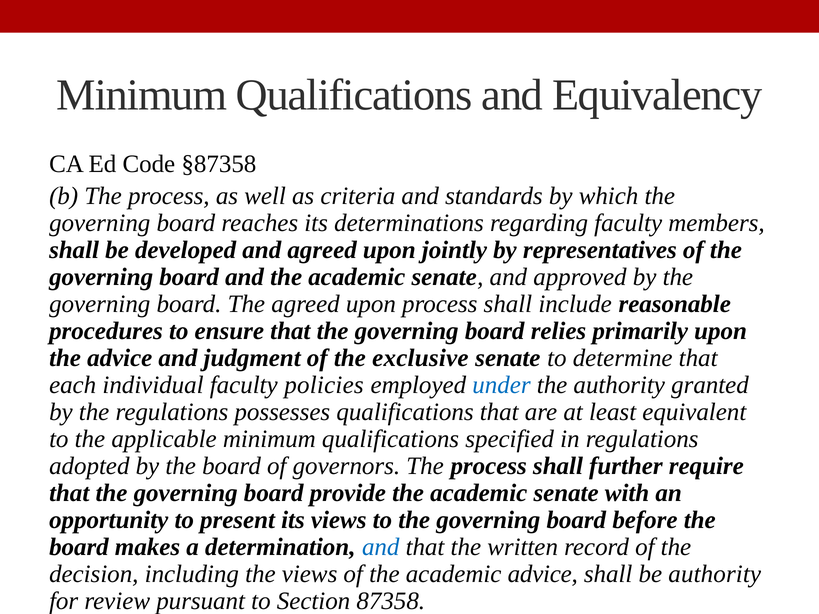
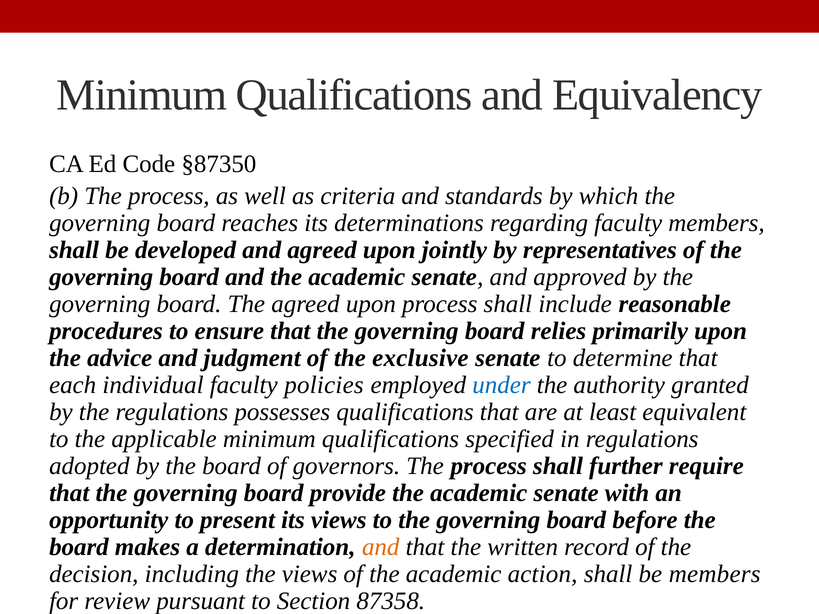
§87358: §87358 -> §87350 (219, 164)
and colour: blue -> orange (381, 547)
academic advice: advice -> action (543, 574)
be authority: authority -> members (715, 574)
